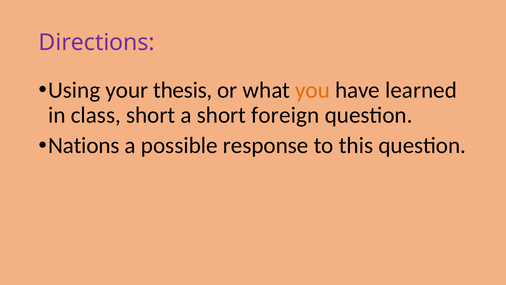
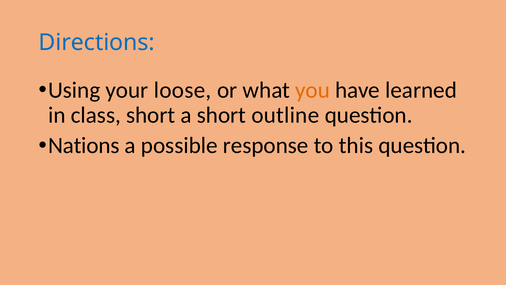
Directions colour: purple -> blue (97, 43)
thesis: thesis -> loose (183, 90)
foreign: foreign -> outline (285, 115)
